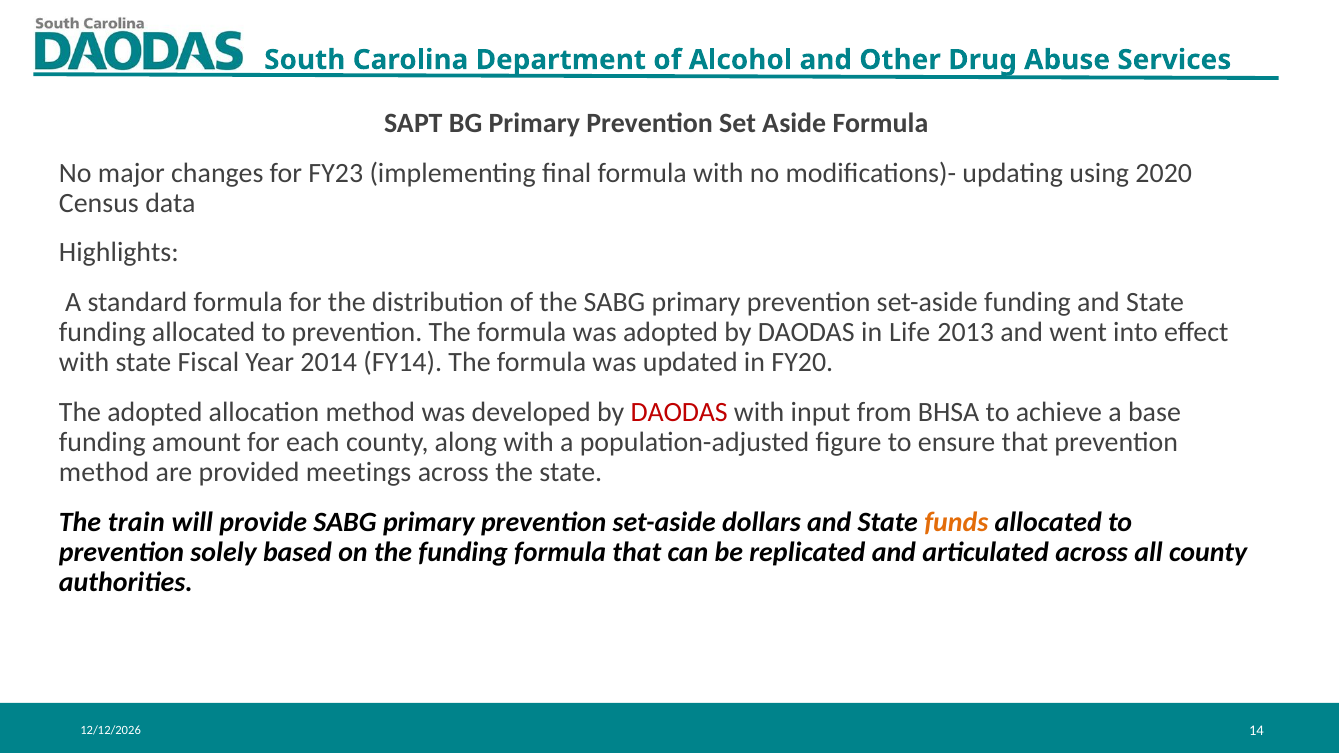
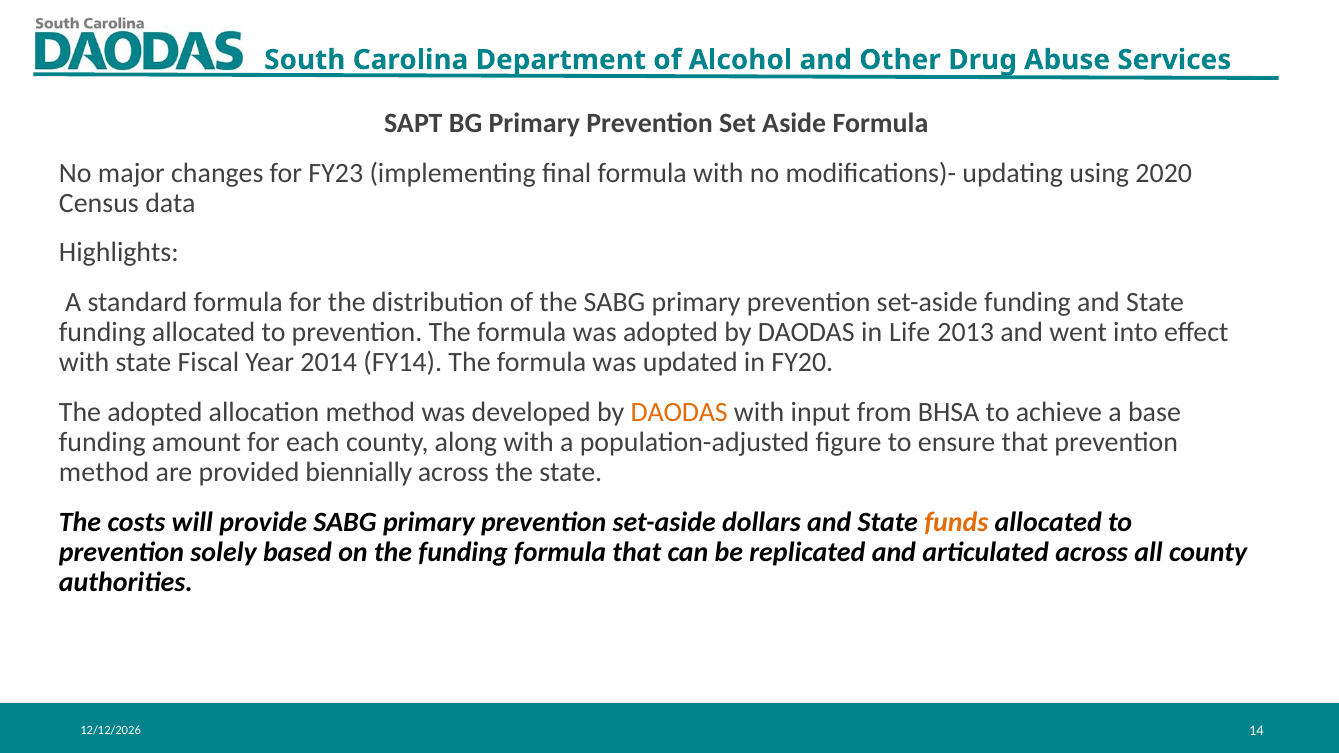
DAODAS colour: red -> orange (679, 412)
meetings: meetings -> biennially (359, 473)
train: train -> costs (136, 522)
